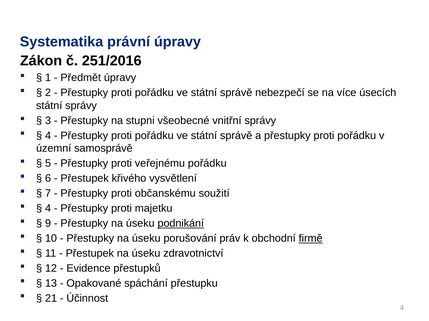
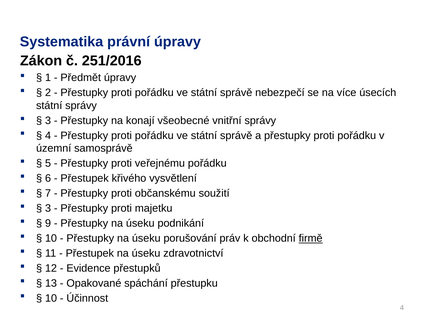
stupni: stupni -> konají (140, 121)
4: 4 -> 3 (48, 209)
podnikání underline: present -> none (181, 224)
21: 21 -> 10 (51, 299)
